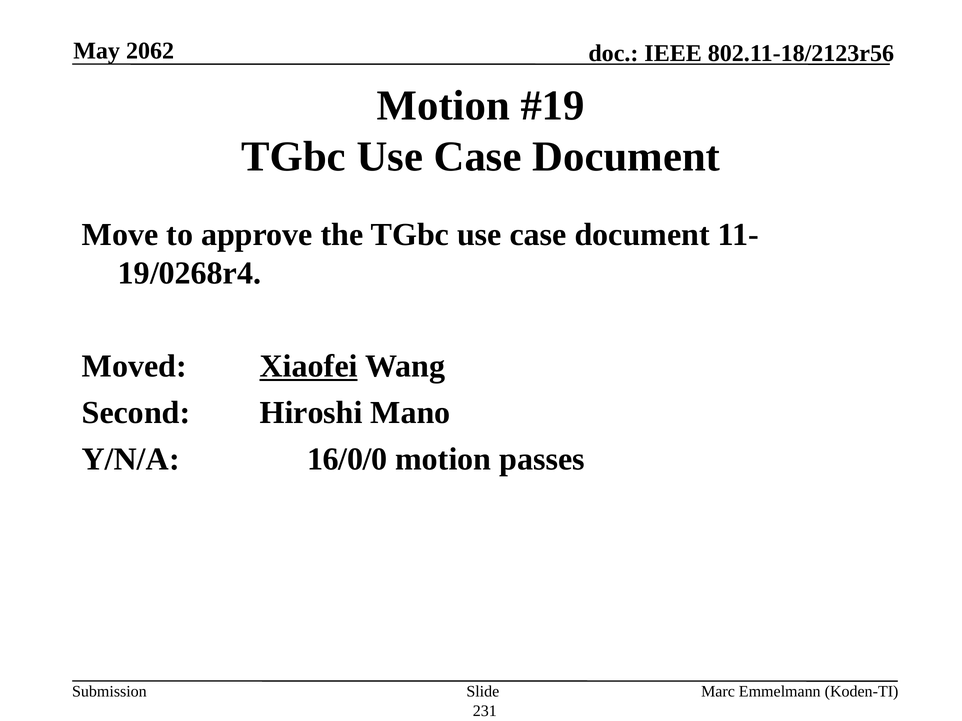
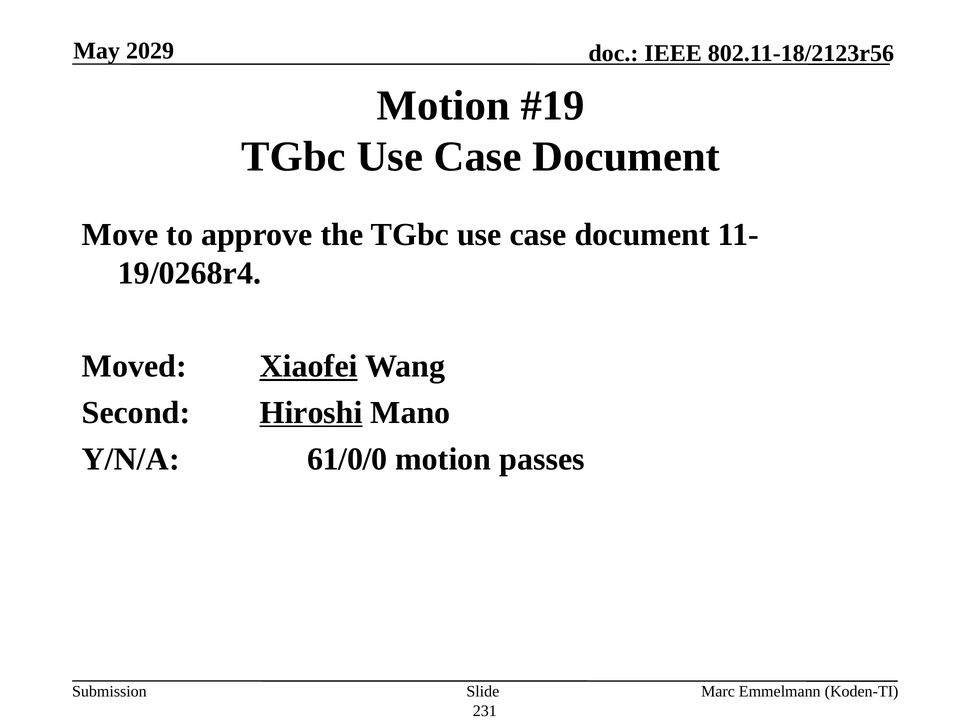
2062: 2062 -> 2029 (150, 51)
Hiroshi underline: none -> present (311, 413)
16/0/0: 16/0/0 -> 61/0/0 (347, 459)
